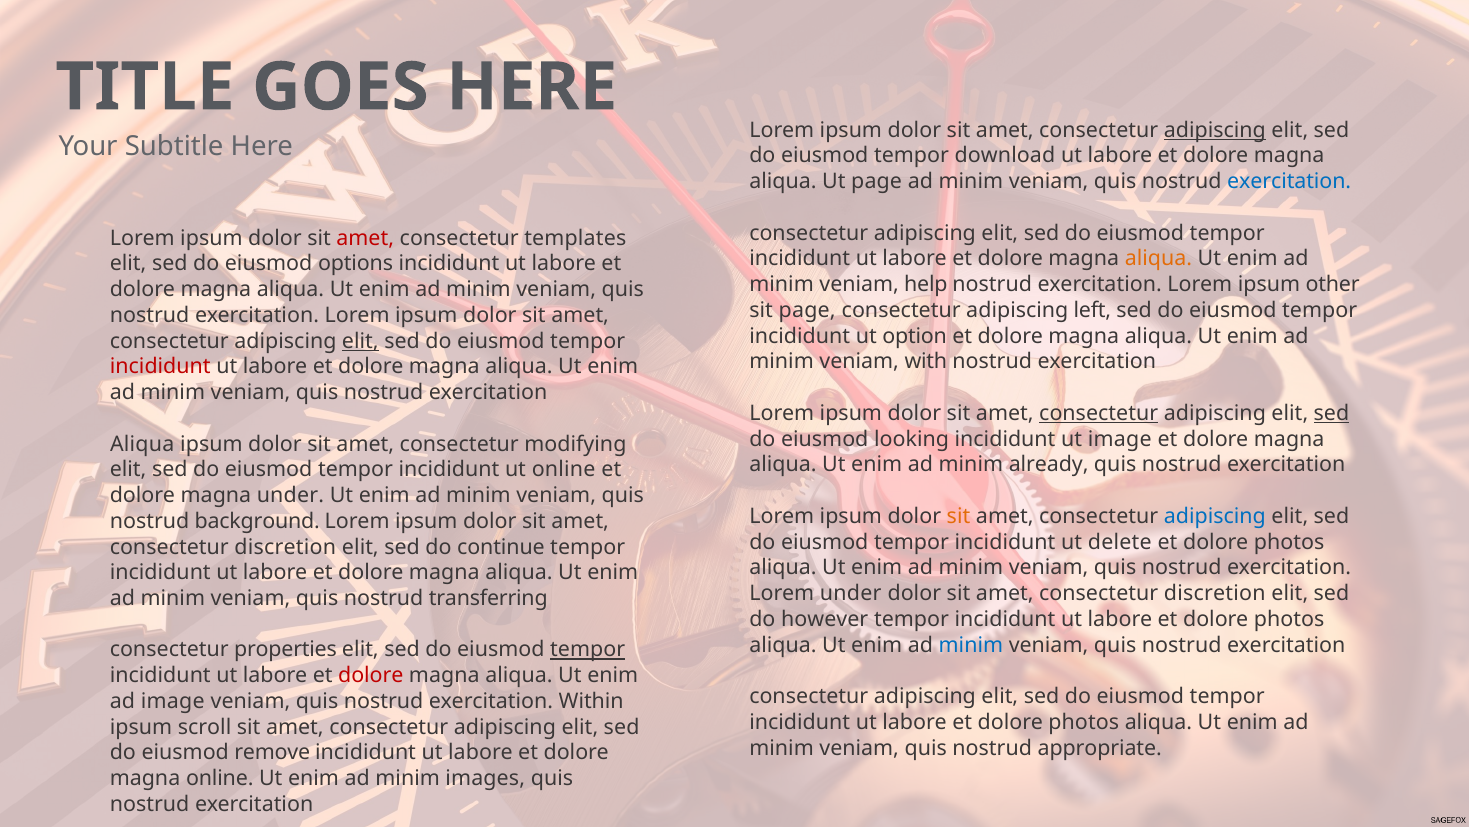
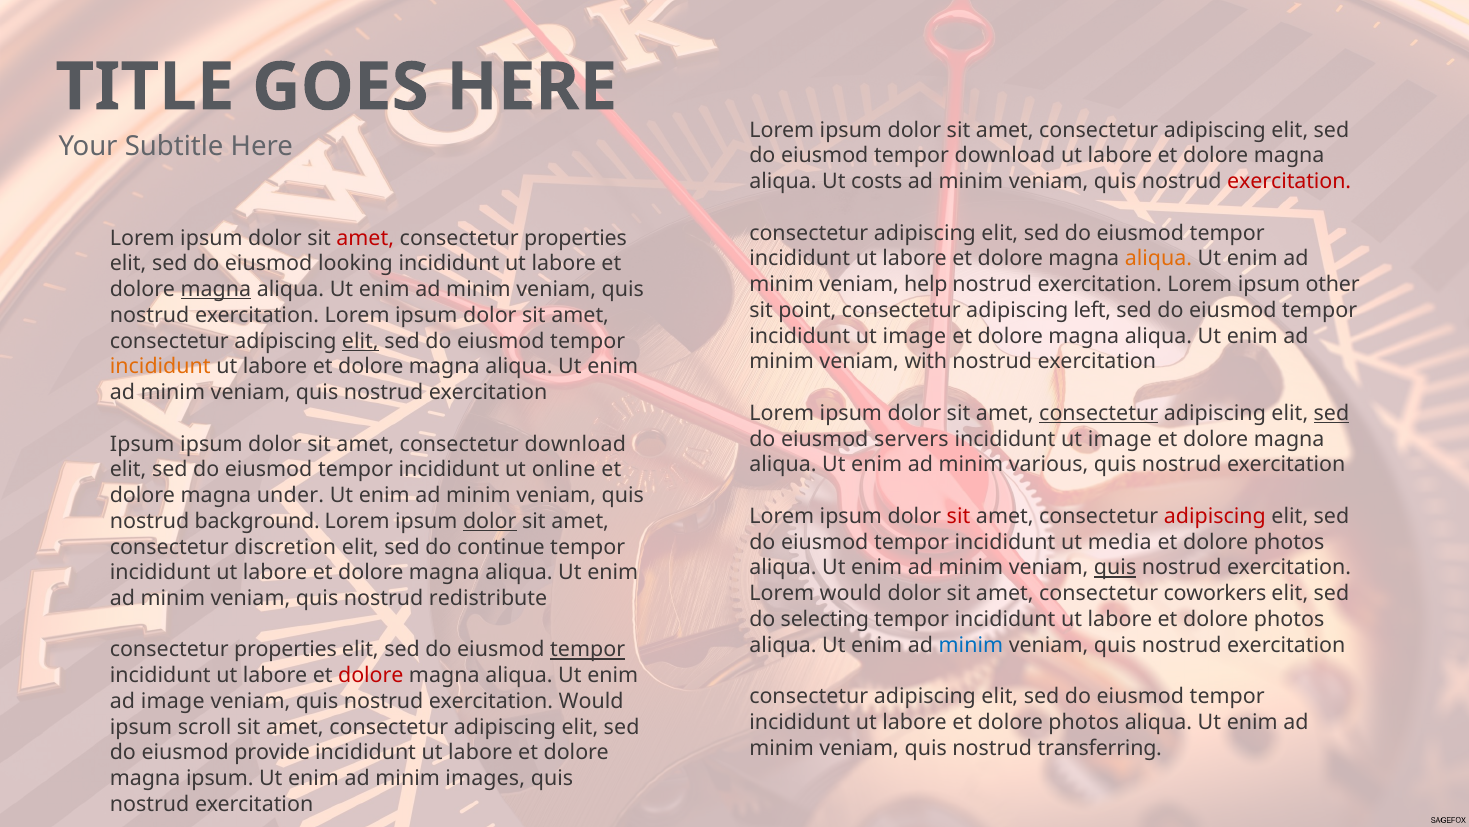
adipiscing underline: present -> none (1215, 130)
Ut page: page -> costs (877, 181)
exercitation colour: blue -> red (1289, 181)
templates: templates -> properties (575, 238)
options: options -> looking (355, 264)
magna underline: none -> present (216, 289)
sit page: page -> point (807, 310)
option: option -> image (914, 336)
incididunt colour: red -> orange (160, 366)
looking: looking -> servers (911, 439)
Aliqua: Aliqua -> Ipsum (142, 444)
consectetur modifying: modifying -> download (575, 444)
already: already -> various (1049, 464)
sit colour: orange -> red (959, 516)
adipiscing colour: blue -> red (1215, 516)
dolor underline: none -> present (490, 521)
delete: delete -> media (1120, 542)
quis underline: none -> present (1115, 567)
Lorem under: under -> would (851, 593)
discretion: discretion -> coworkers (1215, 593)
transferring: transferring -> redistribute (488, 598)
however: however -> selecting (825, 619)
exercitation Within: Within -> Would (591, 701)
appropriate: appropriate -> transferring (1100, 747)
remove: remove -> provide (272, 752)
magna online: online -> ipsum (220, 778)
